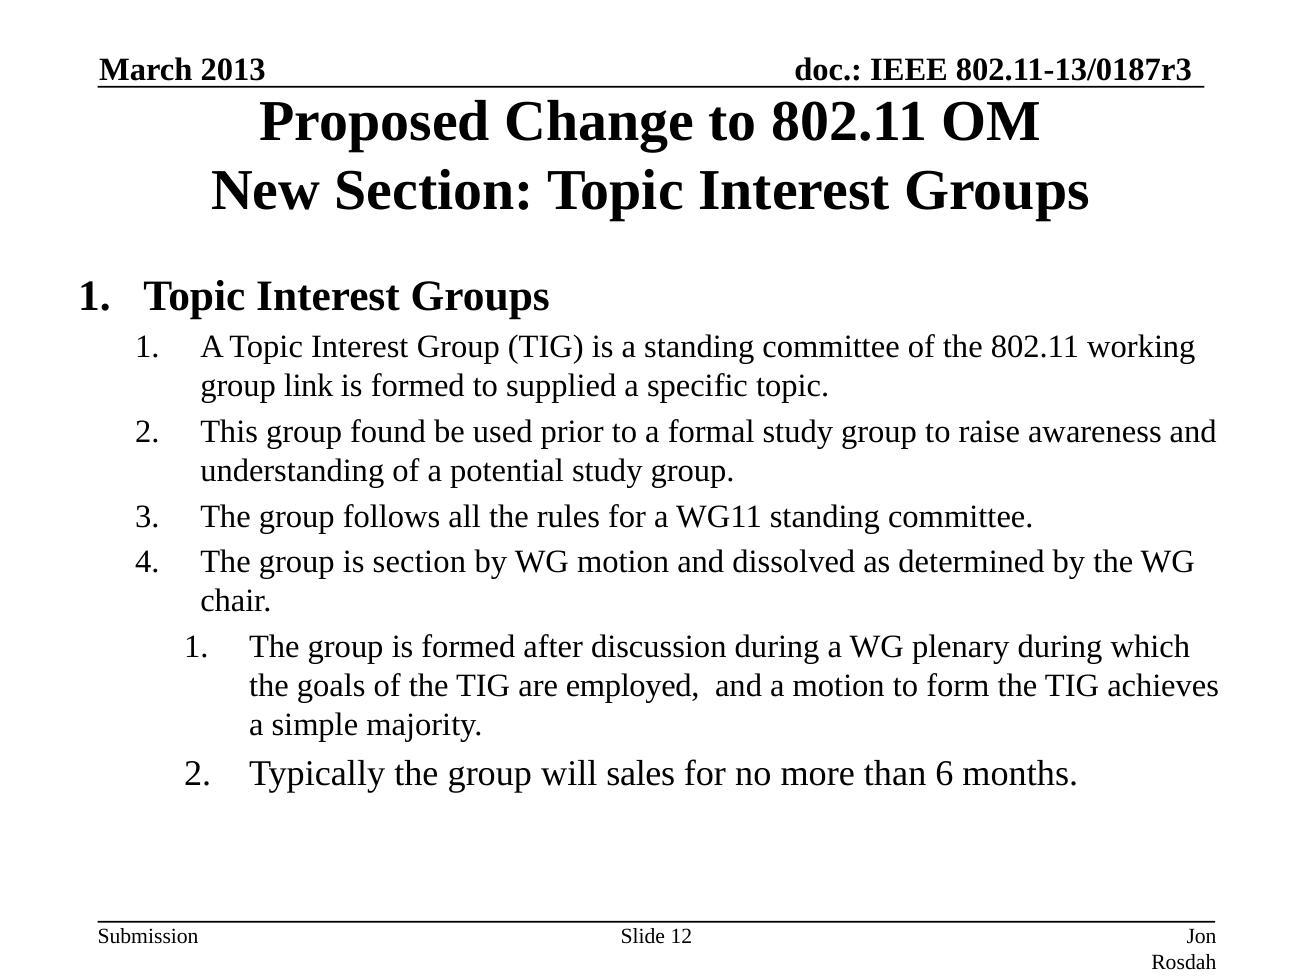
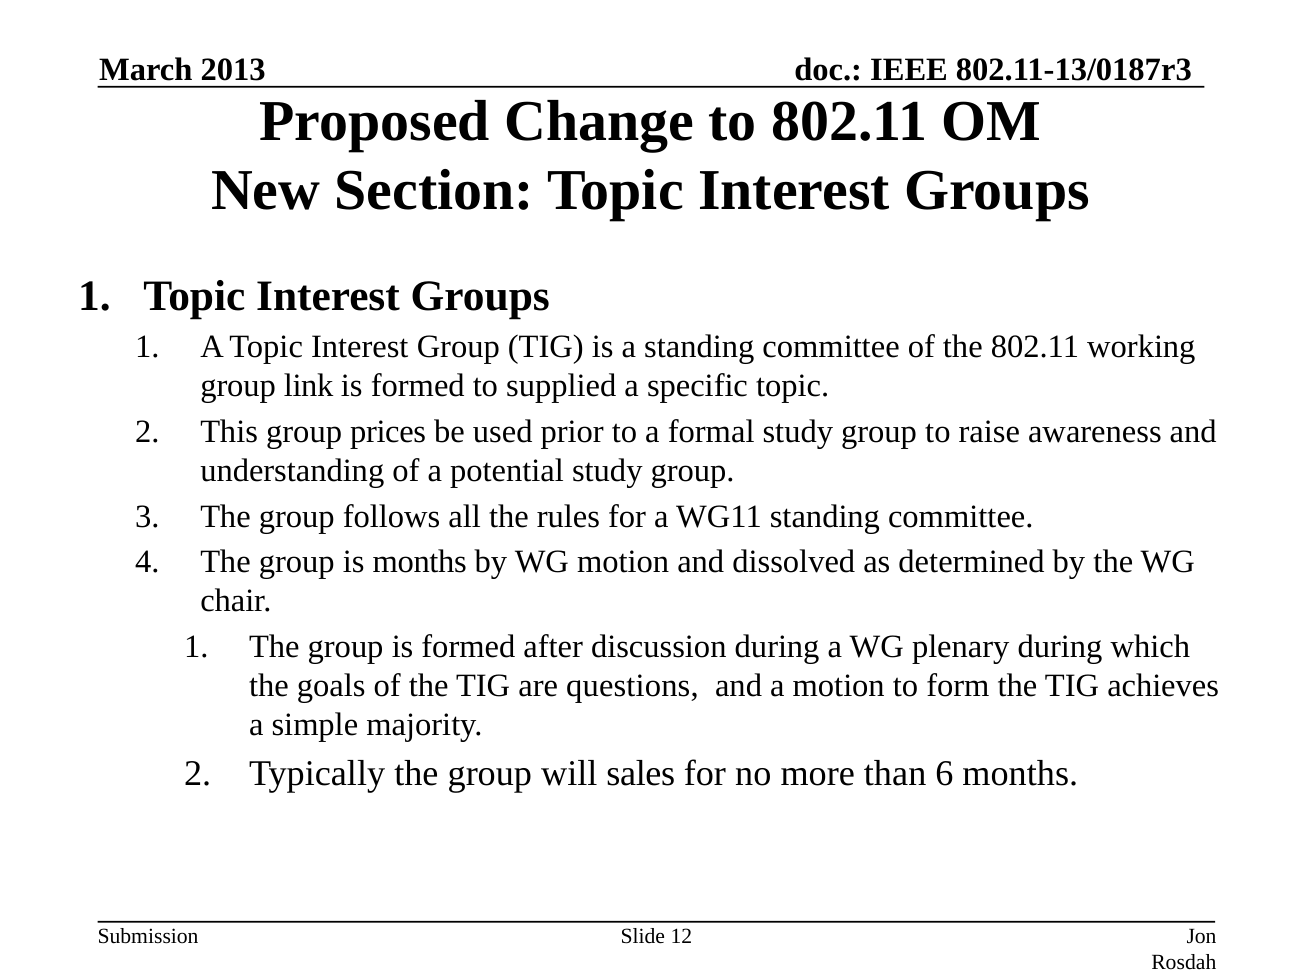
found: found -> prices (388, 432)
is section: section -> months (420, 562)
employed: employed -> questions (632, 686)
